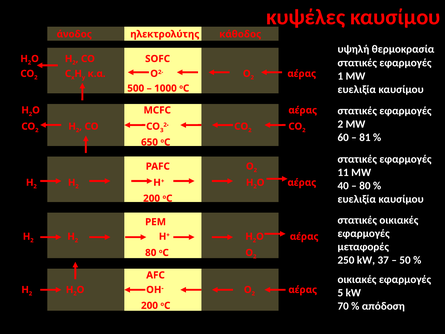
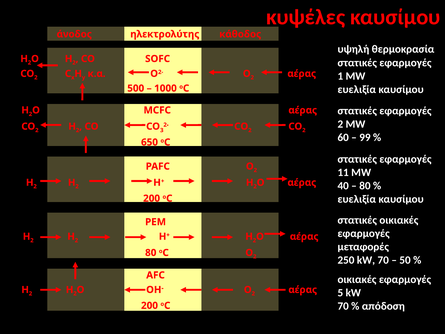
81: 81 -> 99 (365, 138)
250 kW 37: 37 -> 70 (383, 260)
